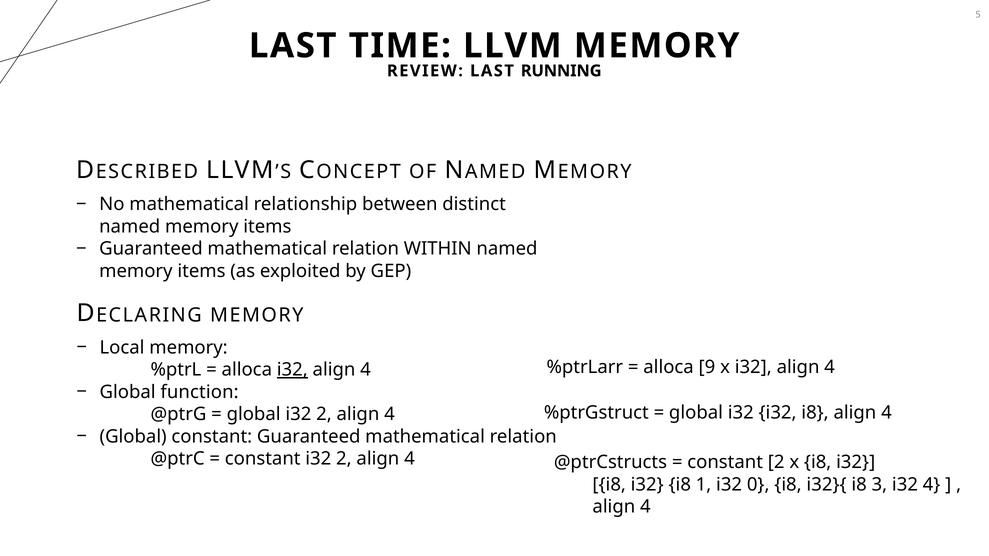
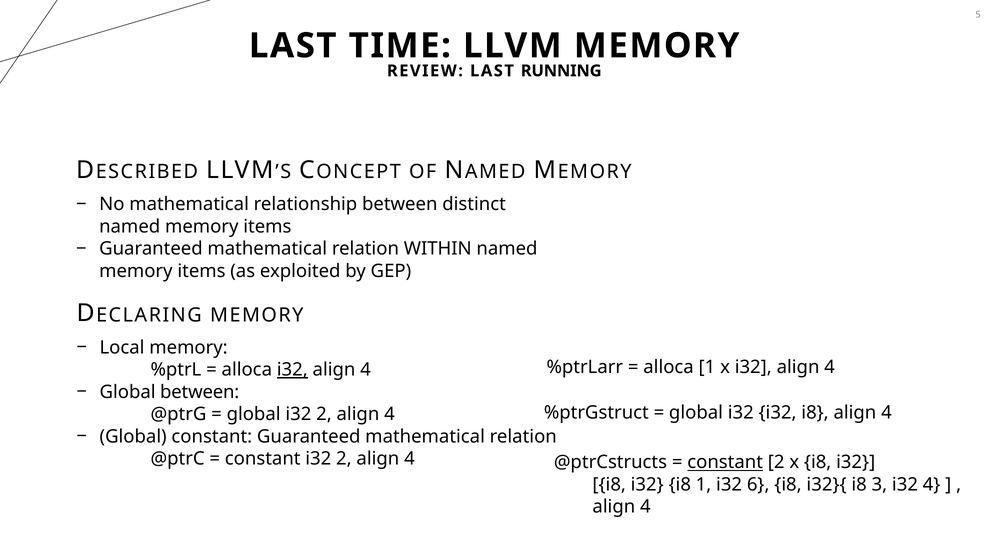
alloca 9: 9 -> 1 (707, 367)
Global function: function -> between (200, 392)
constant underline: none -> present (725, 463)
0: 0 -> 6 (758, 485)
